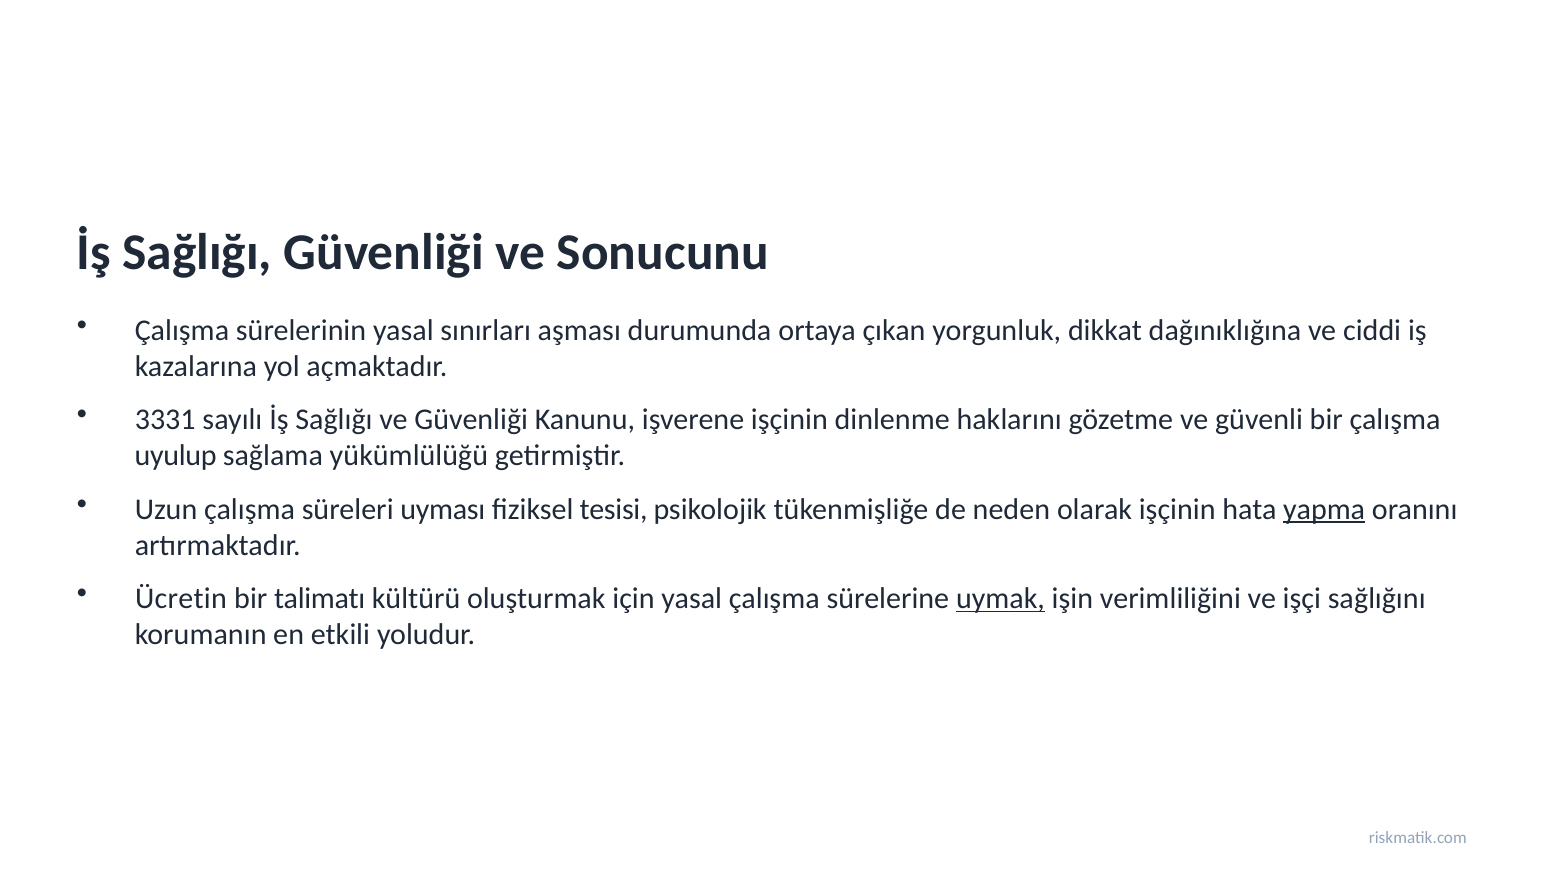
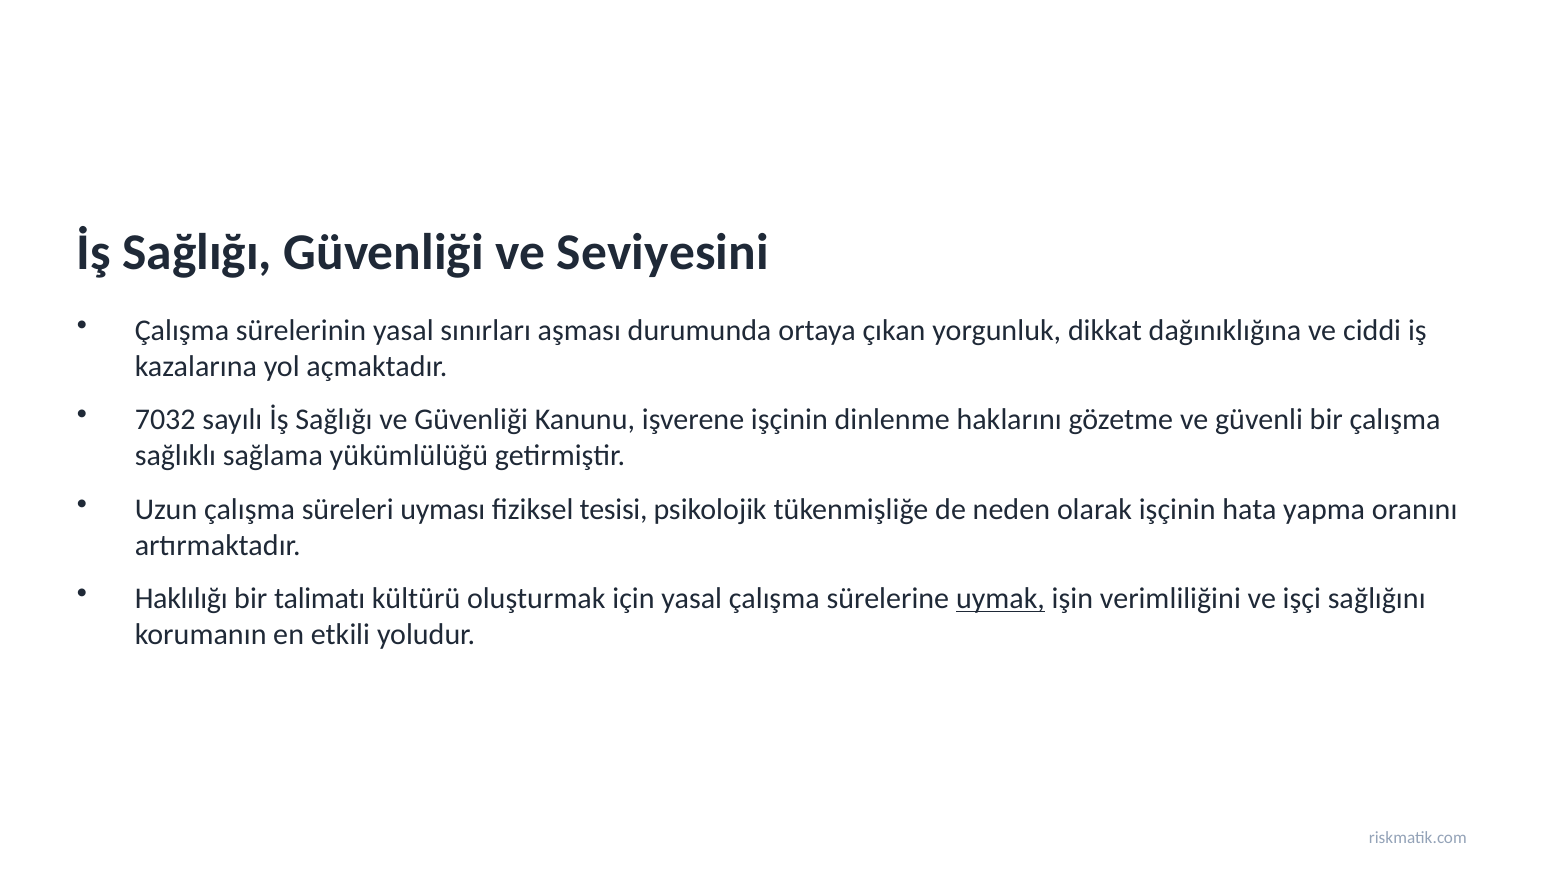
Sonucunu: Sonucunu -> Seviyesini (663, 253)
3331: 3331 -> 7032 (165, 419)
uyulup: uyulup -> sağlıklı (175, 456)
yapma underline: present -> none (1324, 509)
Ücretin: Ücretin -> Haklılığı (181, 598)
